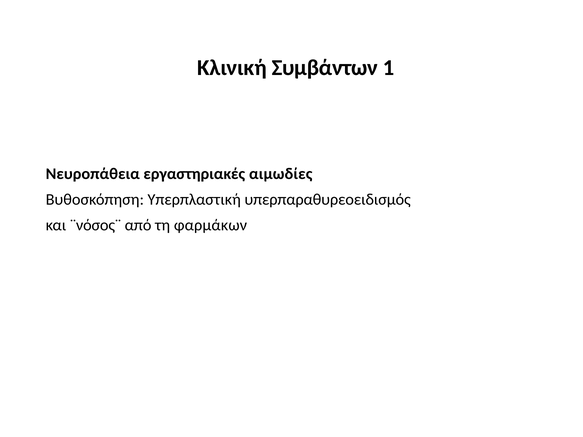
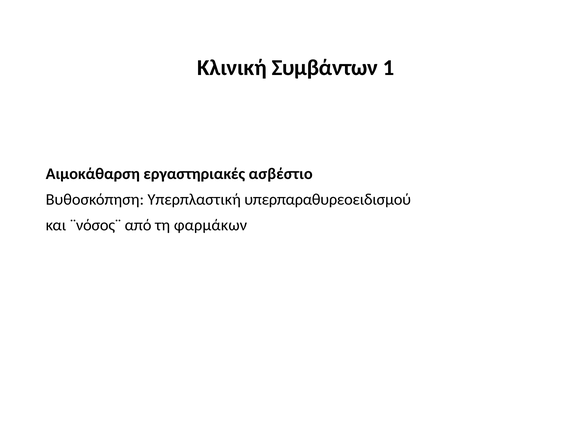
Νευροπάθεια: Νευροπάθεια -> Αιμοκάθαρση (93, 174)
αιμωδίες: αιμωδίες -> ασβέστιο (281, 174)
υπερπαραθυρεοειδισμός: υπερπαραθυρεοειδισμός -> υπερπαραθυρεοειδισμού (328, 200)
